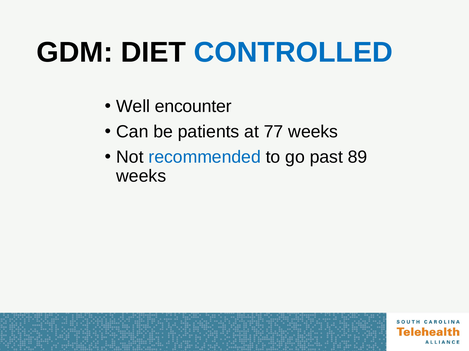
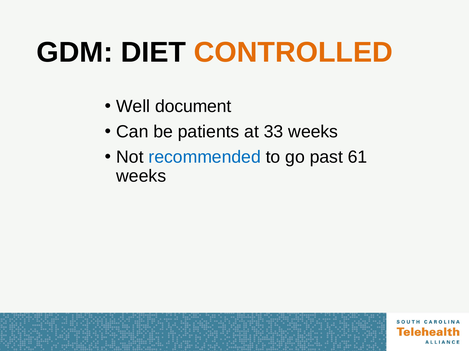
CONTROLLED colour: blue -> orange (293, 53)
encounter: encounter -> document (193, 107)
77: 77 -> 33 (274, 132)
89: 89 -> 61 (358, 157)
